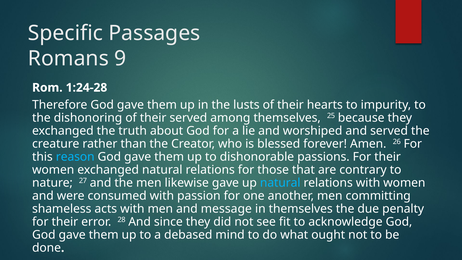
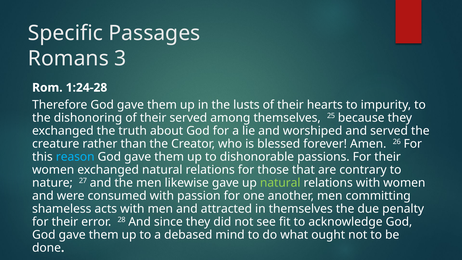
9: 9 -> 3 (120, 58)
natural colour: light blue -> light green (280, 183)
message: message -> attracted (226, 209)
